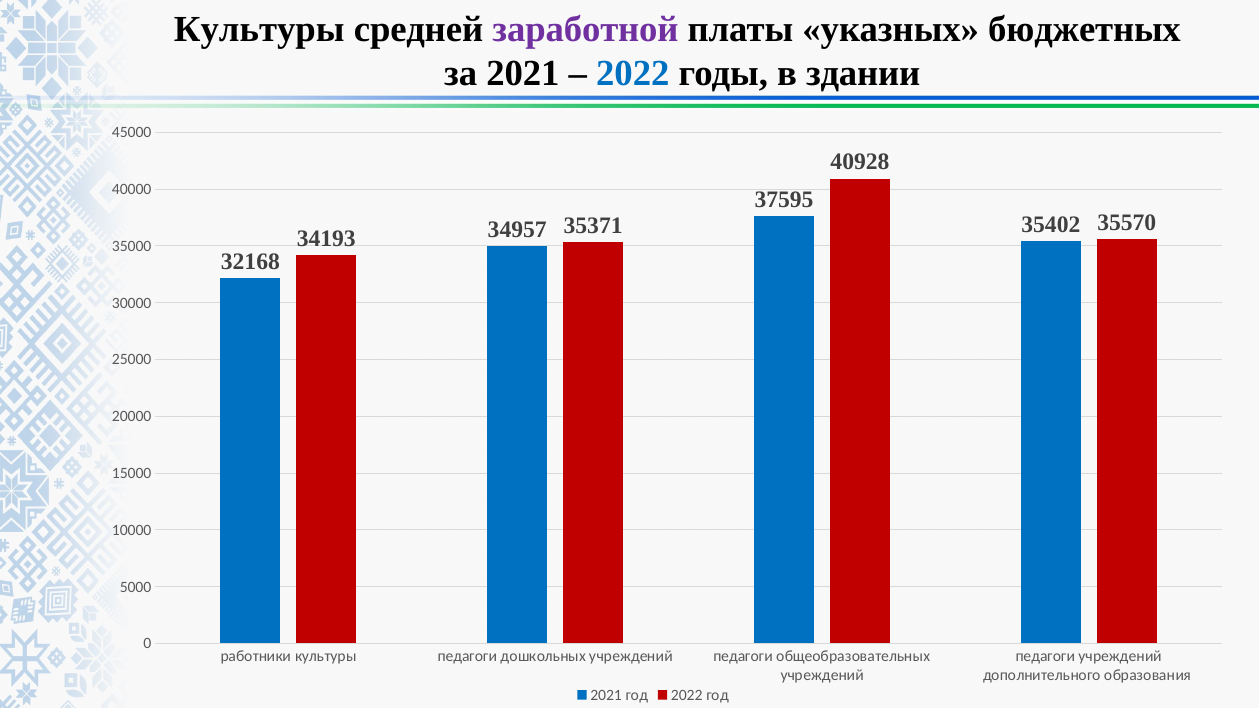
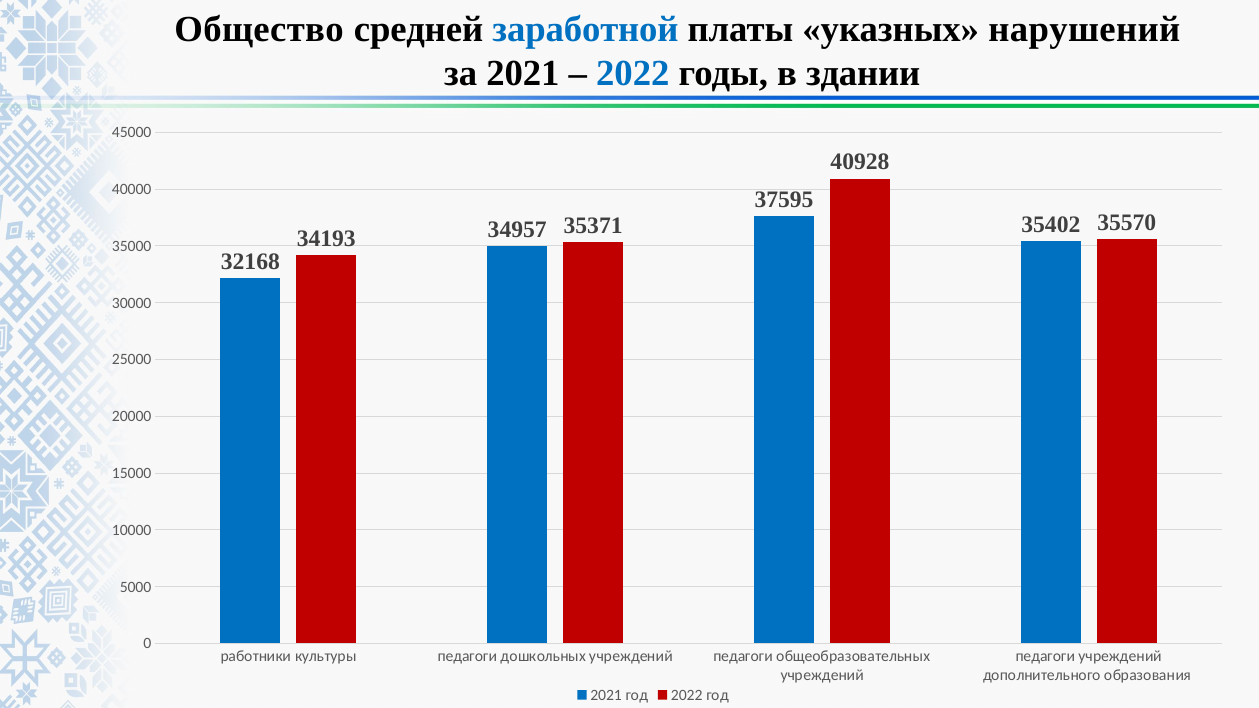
Культуры: Культуры -> Общество (259, 30)
заработной colour: purple -> blue (586, 30)
бюджетных: бюджетных -> нарушений (1084, 30)
